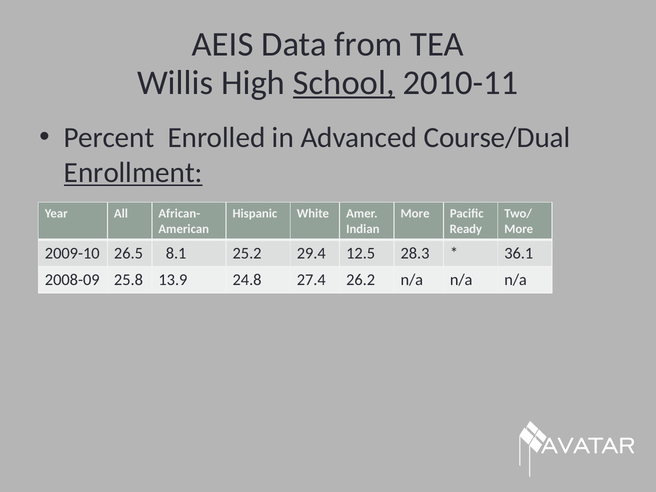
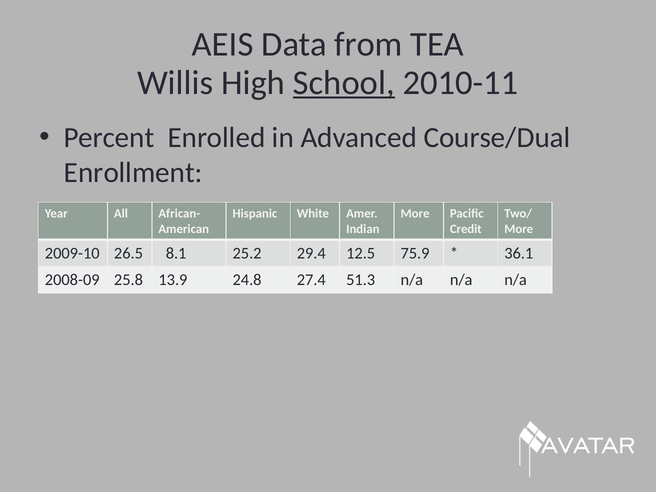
Enrollment underline: present -> none (133, 173)
Ready: Ready -> Credit (466, 229)
28.3: 28.3 -> 75.9 (415, 253)
26.2: 26.2 -> 51.3 (361, 280)
